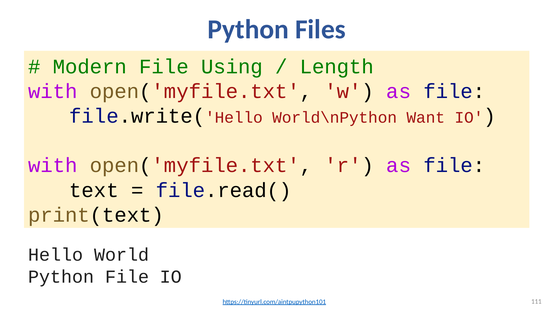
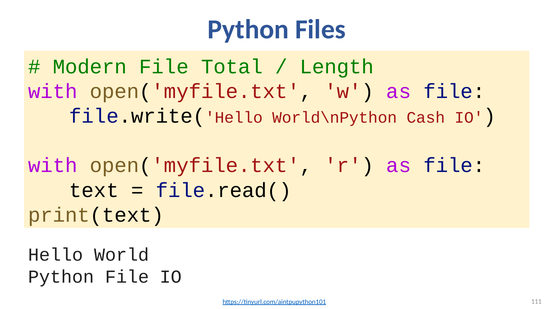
Using: Using -> Total (232, 67)
Want: Want -> Cash (426, 118)
